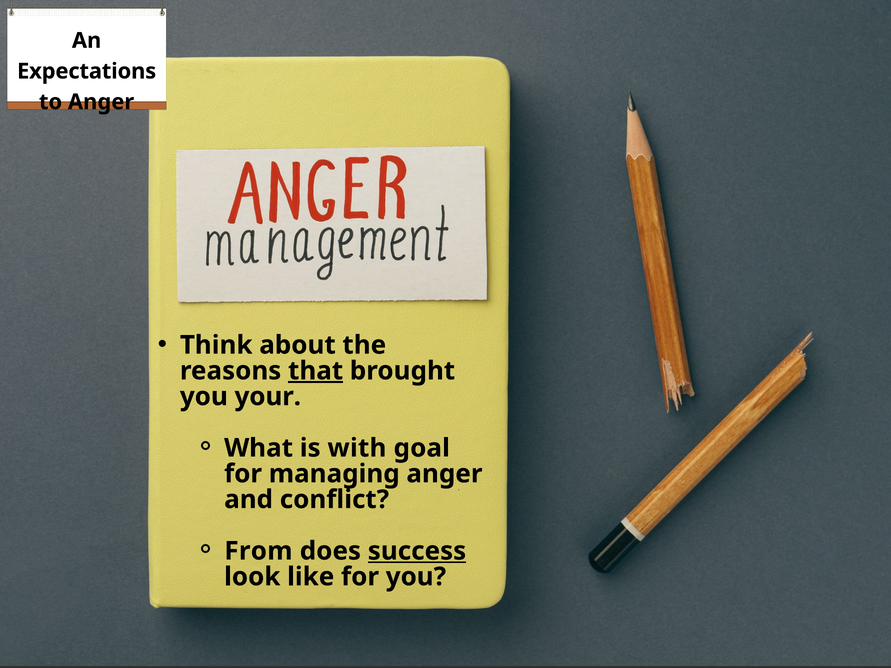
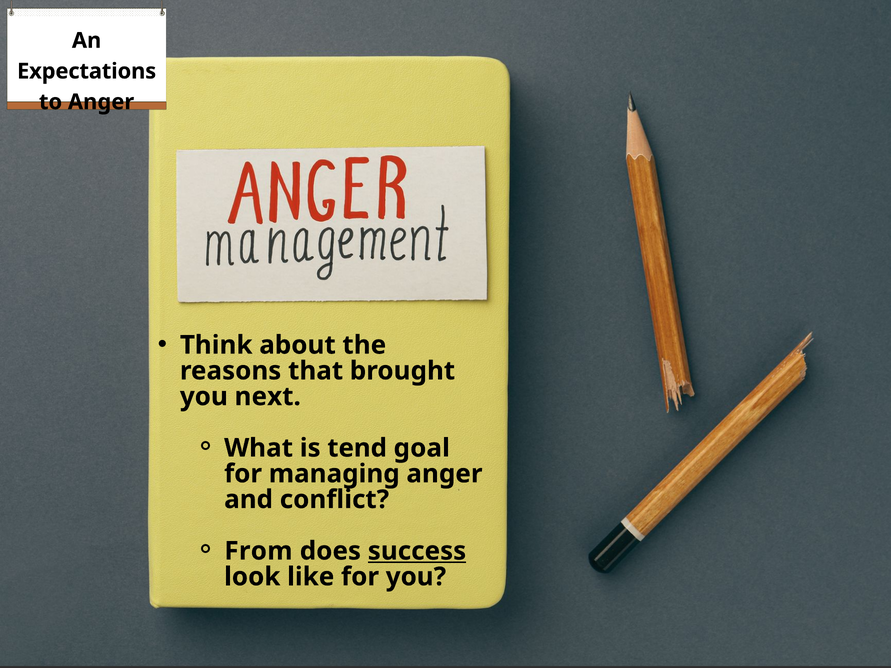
that underline: present -> none (316, 371)
your: your -> next (268, 397)
with: with -> tend (357, 448)
